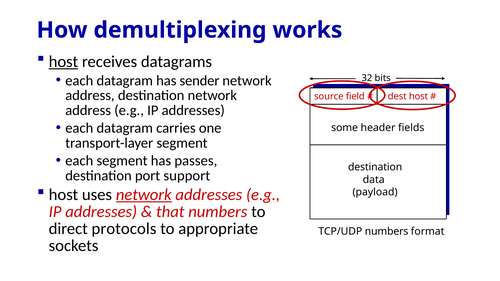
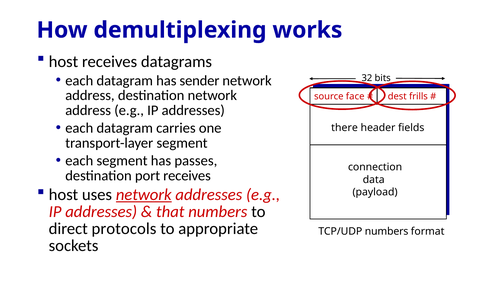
host underline: present -> none (63, 62)
field: field -> face (355, 97)
dest host: host -> frills (418, 97)
some: some -> there (345, 128)
destination: destination -> connection (375, 167)
port support: support -> receives (187, 176)
